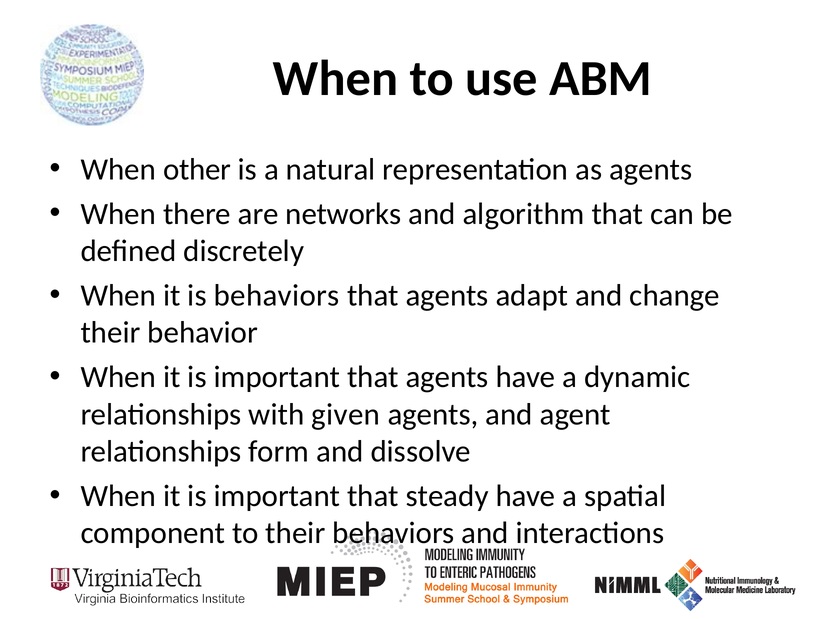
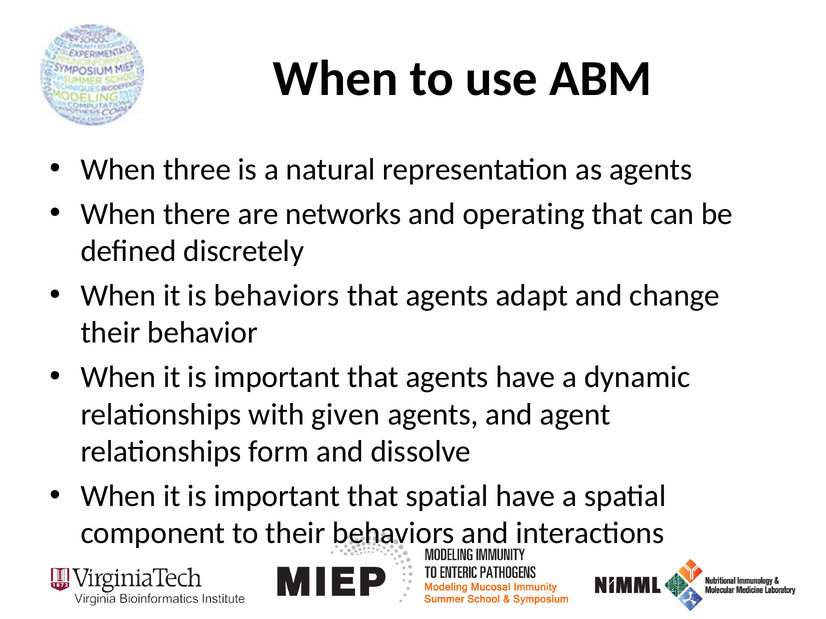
other: other -> three (197, 169)
algorithm: algorithm -> operating (524, 214)
that steady: steady -> spatial (447, 496)
